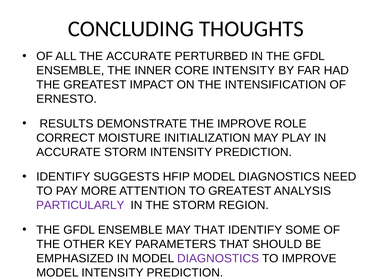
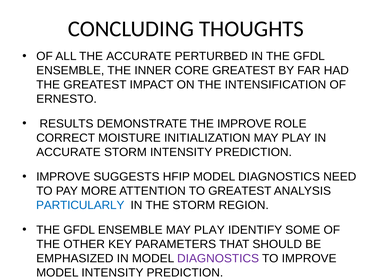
CORE INTENSITY: INTENSITY -> GREATEST (244, 71)
IDENTIFY: IDENTIFY -> IMPROVE (63, 177)
PARTICULARLY colour: purple -> blue (80, 205)
ENSEMBLE MAY THAT: THAT -> PLAY (209, 230)
